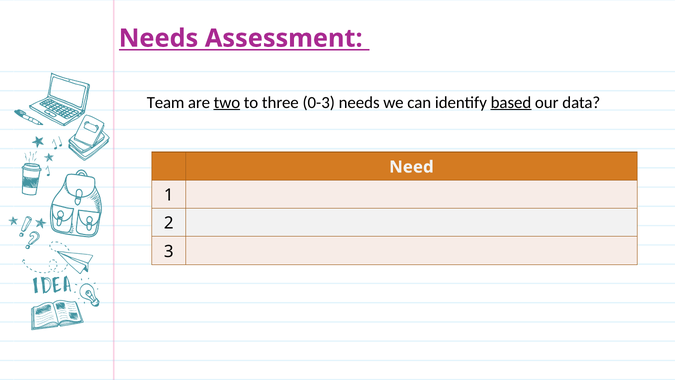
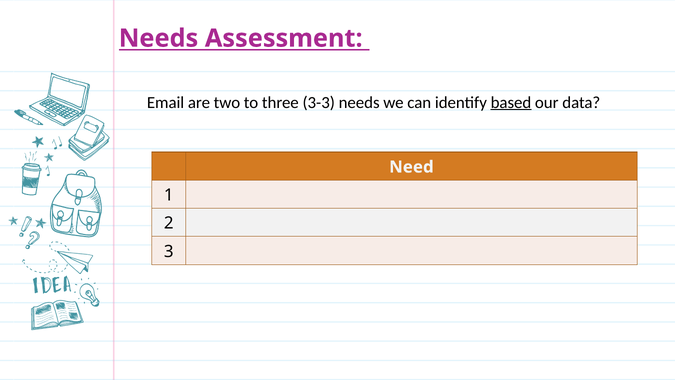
Team: Team -> Email (166, 102)
two underline: present -> none (227, 102)
0-3: 0-3 -> 3-3 (319, 102)
